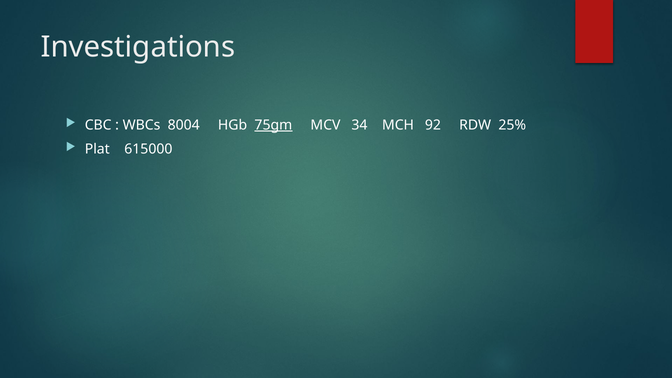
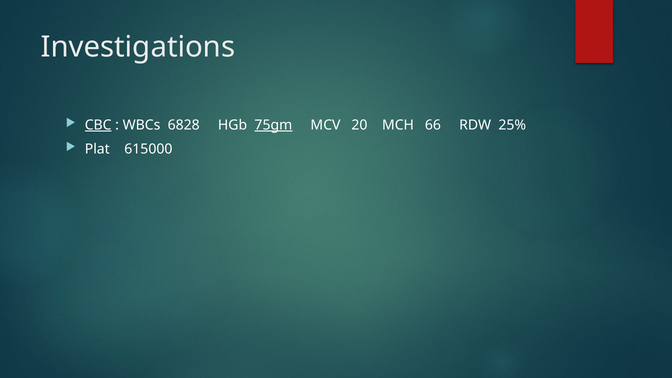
CBC underline: none -> present (98, 125)
8004: 8004 -> 6828 (184, 125)
34: 34 -> 20 (359, 125)
92: 92 -> 66 (433, 125)
